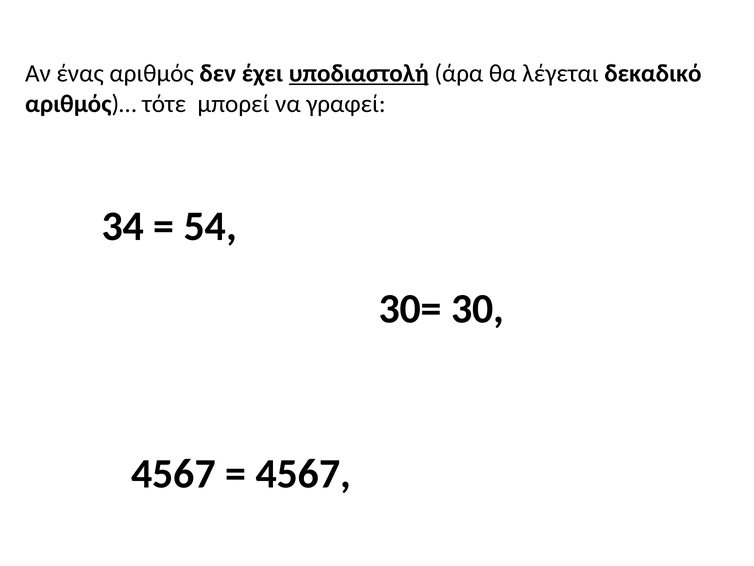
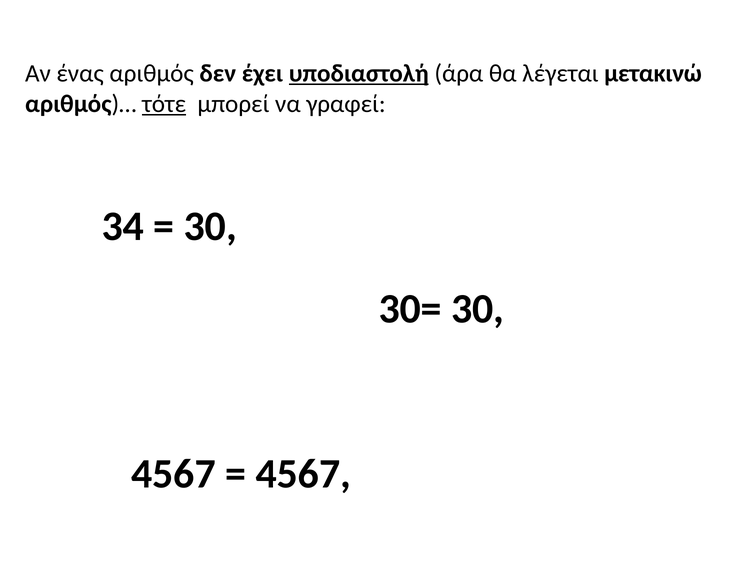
δεκαδικό: δεκαδικό -> μετακινώ (653, 74)
τότε underline: none -> present (164, 104)
54: 54 -> 30 (210, 226)
